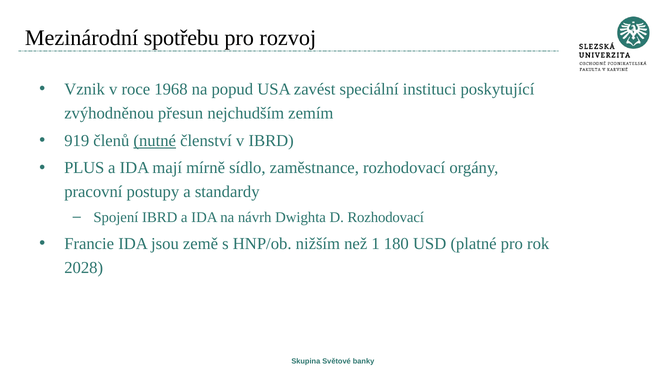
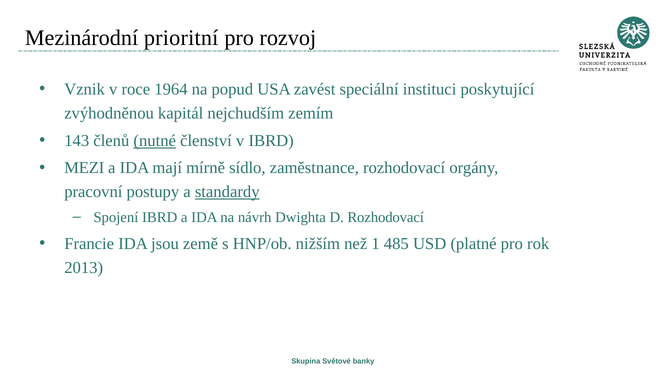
spotřebu: spotřebu -> prioritní (181, 38)
1968: 1968 -> 1964 (171, 89)
přesun: přesun -> kapitál (181, 113)
919: 919 -> 143 (77, 141)
PLUS: PLUS -> MEZI (84, 168)
standardy underline: none -> present (227, 192)
180: 180 -> 485 (396, 243)
2028: 2028 -> 2013 (84, 267)
